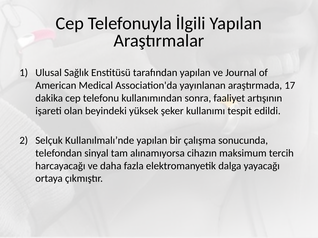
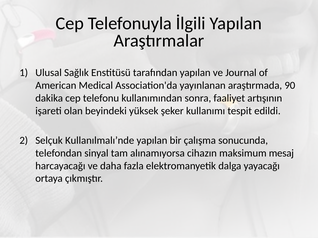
17: 17 -> 90 (290, 86)
tercih: tercih -> mesaj (281, 153)
